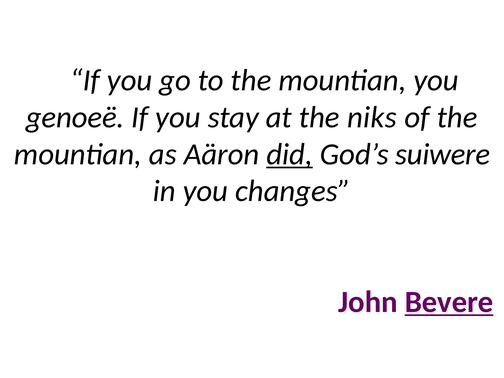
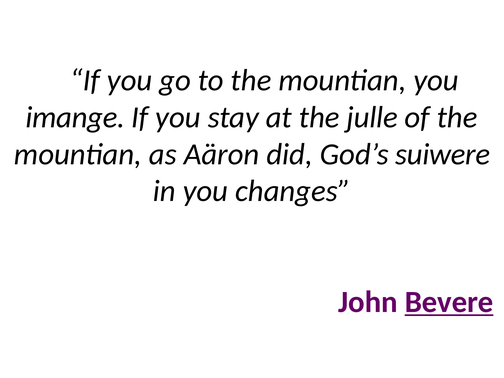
genoeë: genoeë -> imange (75, 117)
niks: niks -> julle (372, 117)
did underline: present -> none (290, 154)
